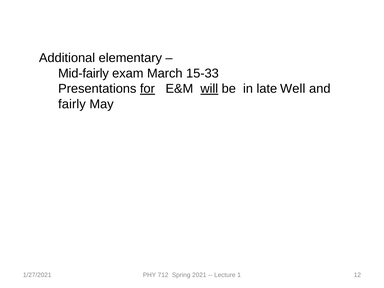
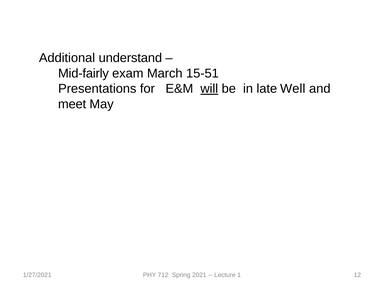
elementary: elementary -> understand (130, 58)
15-33: 15-33 -> 15-51 (202, 73)
for underline: present -> none (147, 89)
fairly: fairly -> meet (72, 104)
